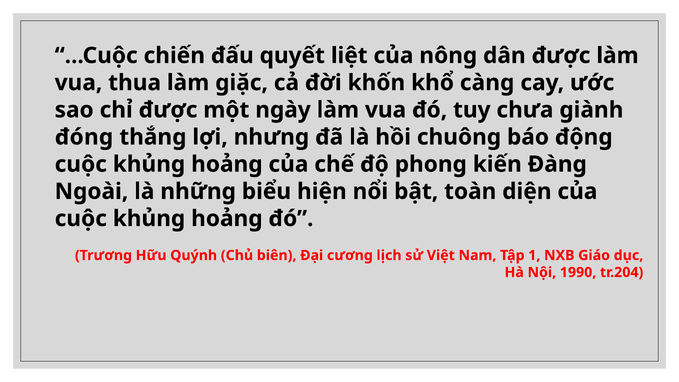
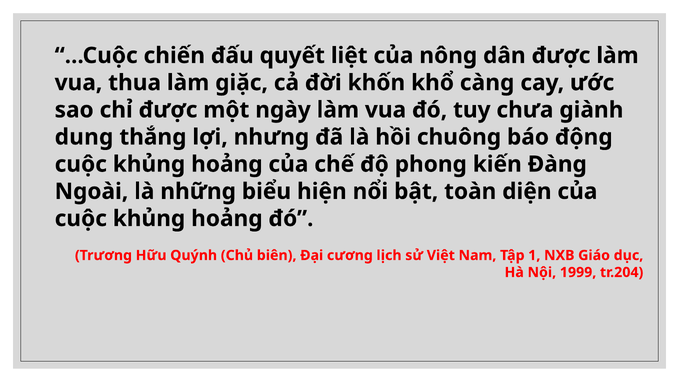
đóng: đóng -> dung (84, 137)
1990: 1990 -> 1999 (578, 272)
